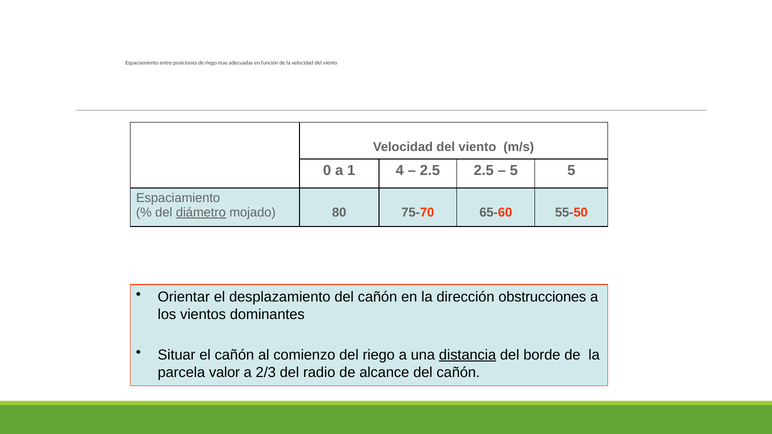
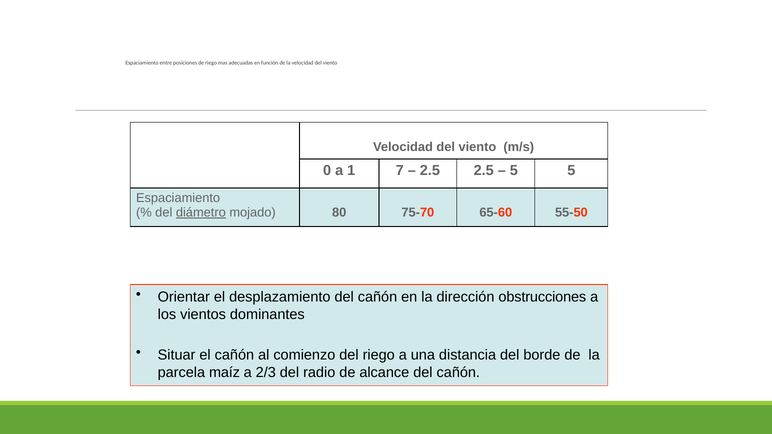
4: 4 -> 7 (400, 170)
distancia underline: present -> none (468, 355)
valor: valor -> maíz (224, 372)
